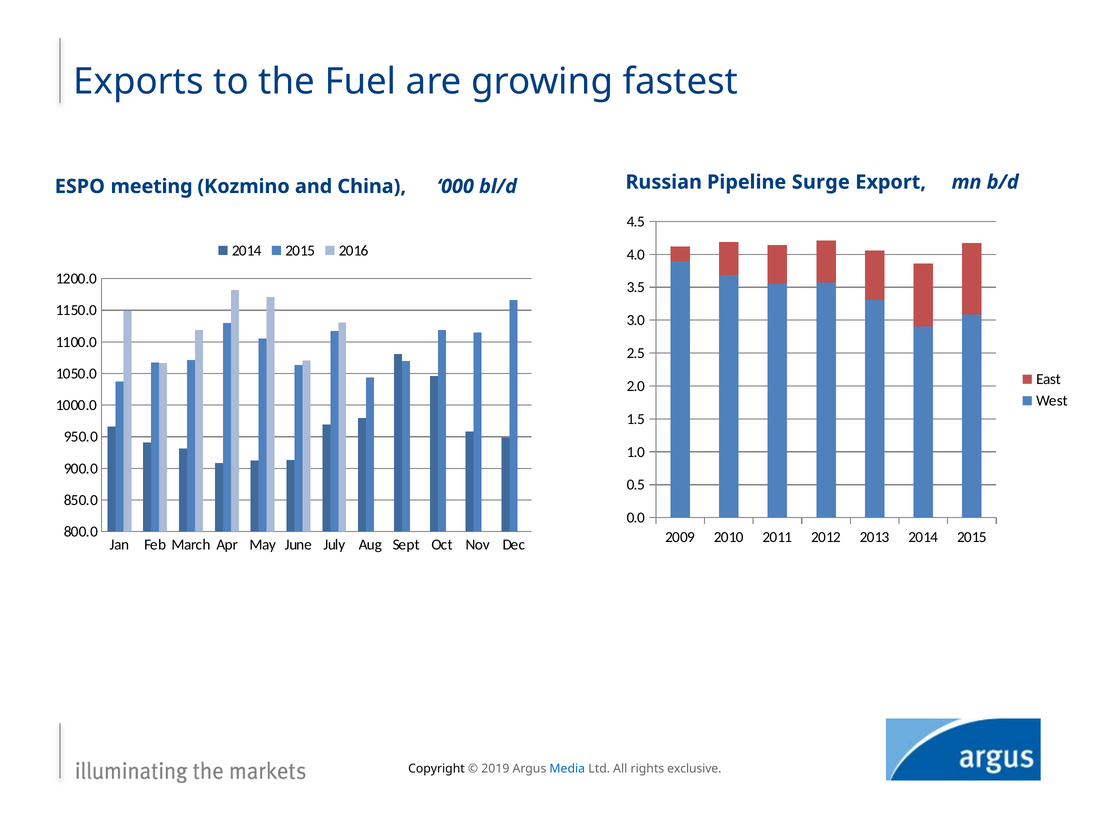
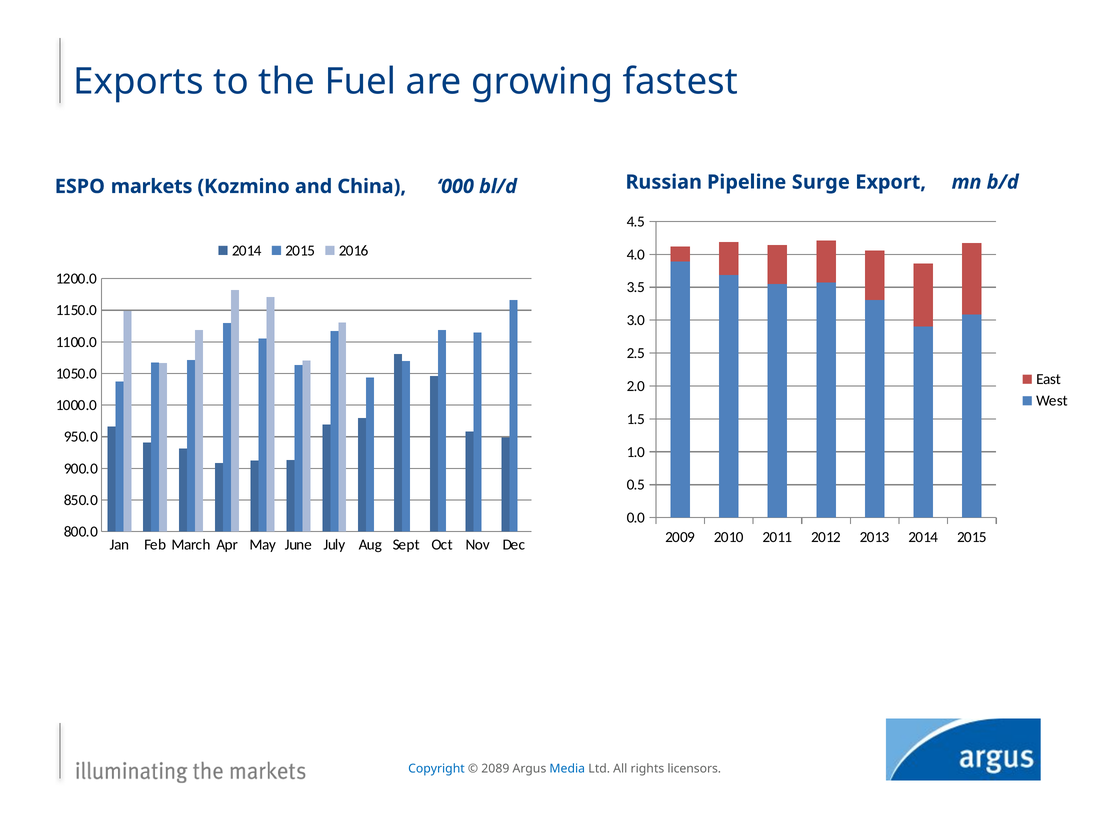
meeting: meeting -> markets (152, 186)
Copyright colour: black -> blue (436, 768)
2019: 2019 -> 2089 (495, 768)
exclusive: exclusive -> licensors (694, 768)
